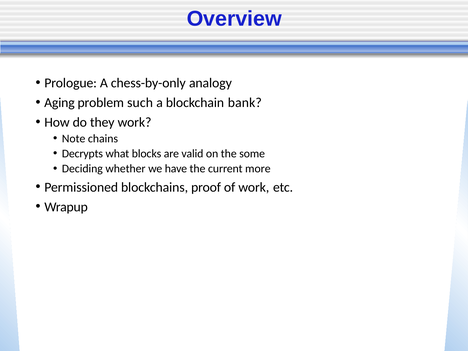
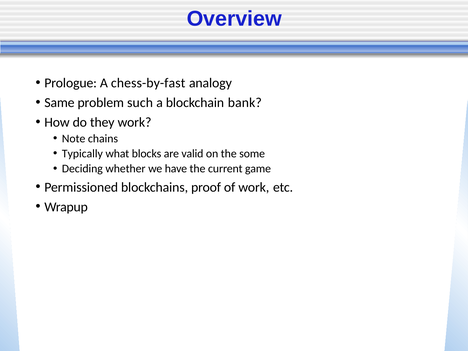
chess-by-only: chess-by-only -> chess-by-fast (148, 83)
Aging: Aging -> Same (59, 103)
Decrypts: Decrypts -> Typically (82, 154)
more: more -> game (258, 169)
